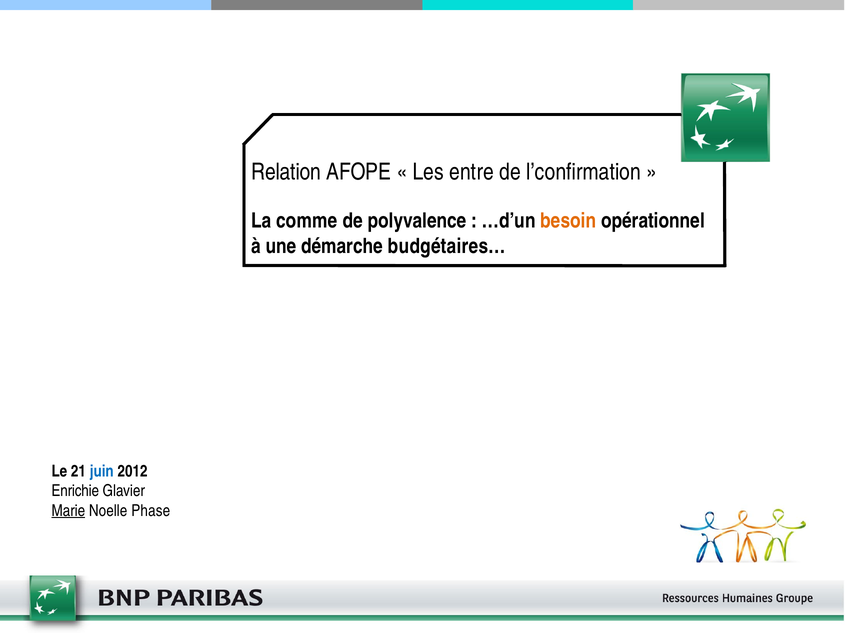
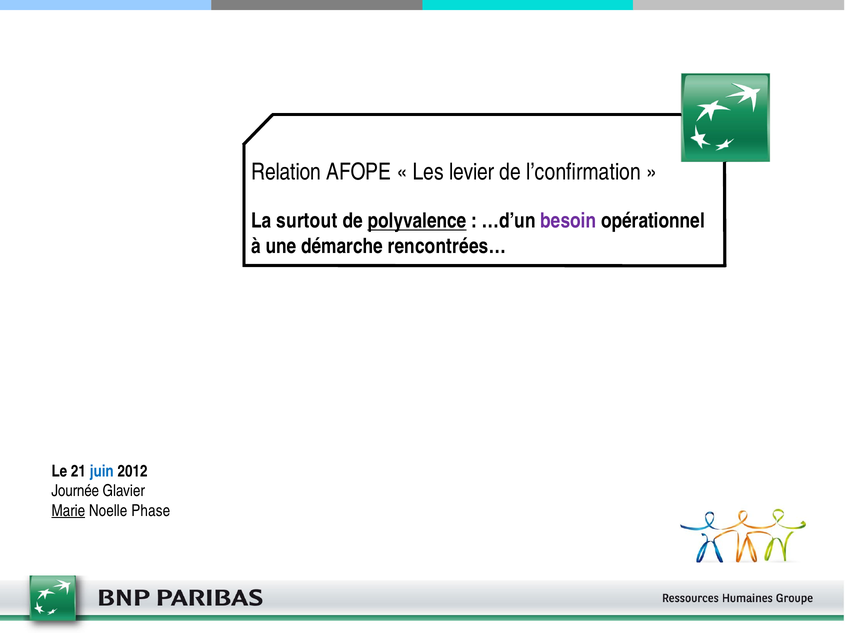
entre: entre -> levier (472, 172)
comme: comme -> surtout (307, 221)
polyvalence underline: none -> present (417, 221)
besoin colour: orange -> purple (568, 221)
budgétaires…: budgétaires… -> rencontrées… (447, 247)
Enrichie: Enrichie -> Journée (75, 492)
